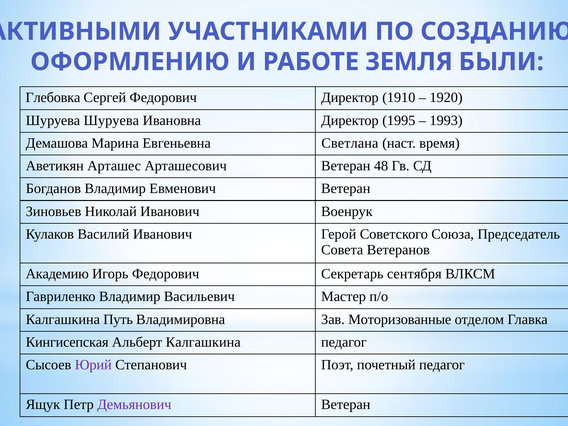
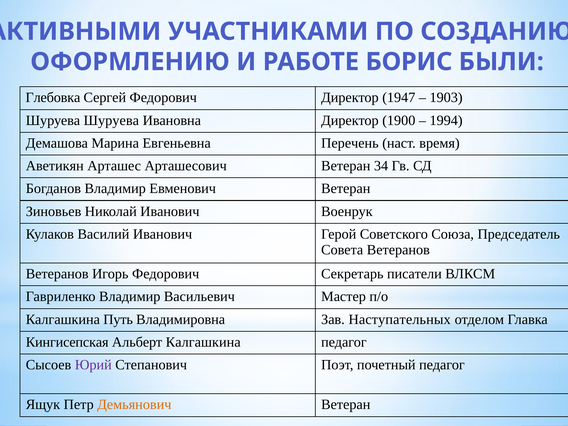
ЗЕМЛЯ: ЗЕМЛЯ -> БОРИС (409, 62)
1910: 1910 -> 1947 (399, 98)
1920: 1920 -> 1903 (446, 98)
1995: 1995 -> 1900 (399, 120)
1993: 1993 -> 1994 (446, 120)
Светлана: Светлана -> Перечень (350, 143)
48: 48 -> 34 (381, 166)
Академию: Академию -> Ветеранов (57, 274)
сентября: сентября -> писатели (414, 274)
Моторизованные: Моторизованные -> Наступательных (400, 319)
Демьянович colour: purple -> orange (134, 405)
